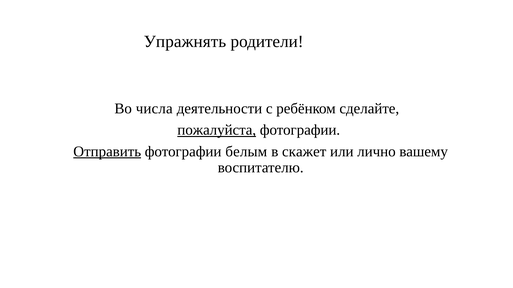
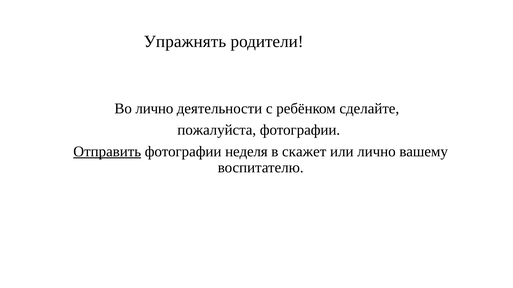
Во числа: числа -> лично (154, 109)
пожалуйста underline: present -> none (217, 130)
белым: белым -> неделя (246, 152)
